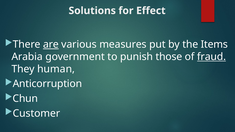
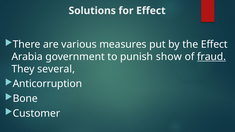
are underline: present -> none (51, 44)
the Items: Items -> Effect (214, 44)
those: those -> show (169, 57)
human: human -> several (56, 69)
Chun: Chun -> Bone (25, 99)
